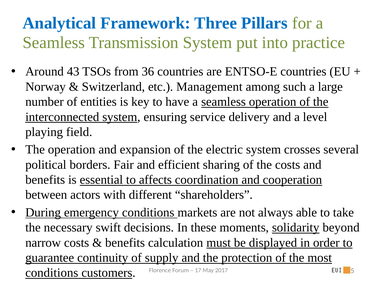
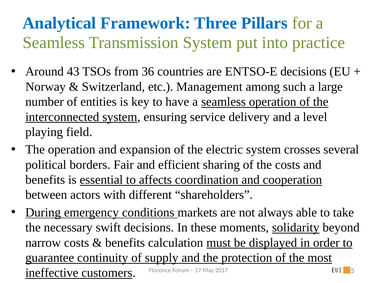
ENTSO-E countries: countries -> decisions (303, 72)
conditions: conditions -> ineffective (52, 273)
